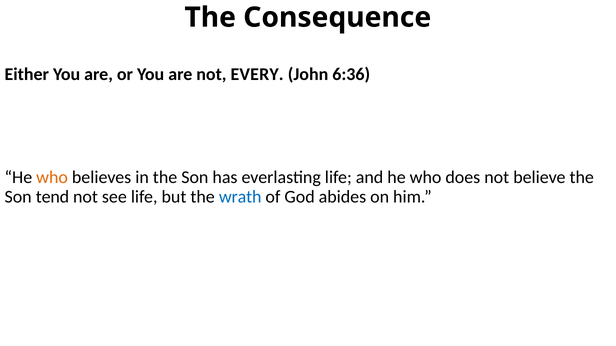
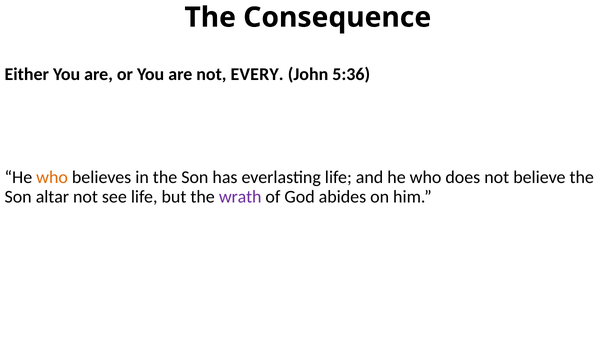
6:36: 6:36 -> 5:36 (351, 74)
tend: tend -> altar (52, 197)
wrath colour: blue -> purple (240, 197)
